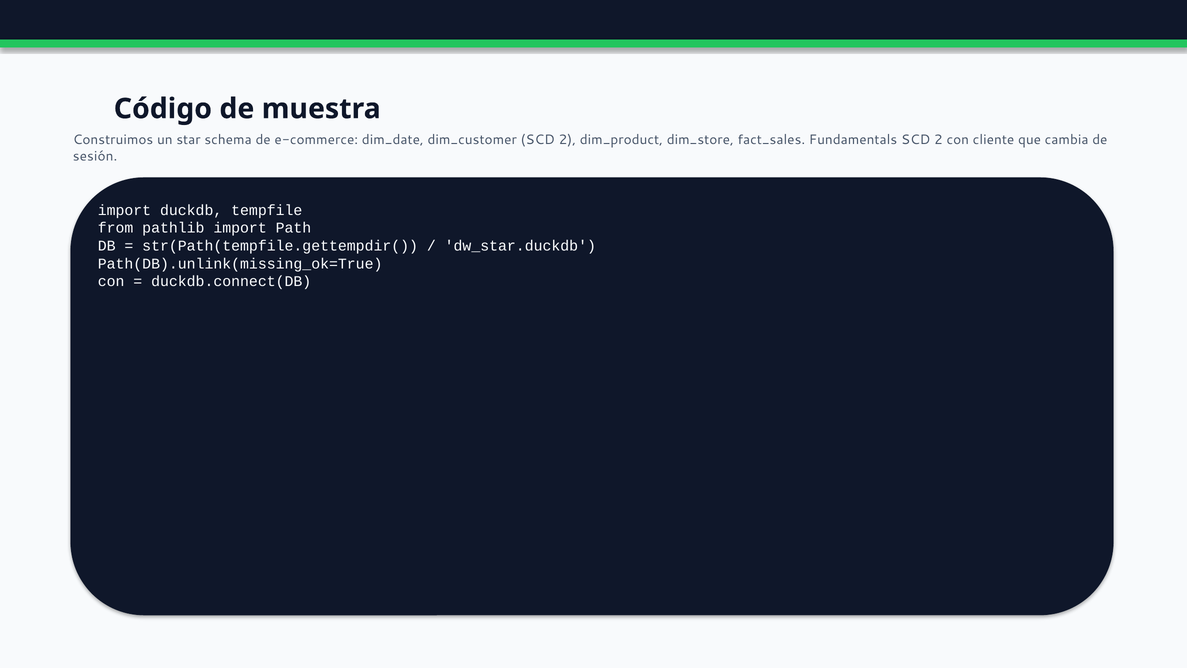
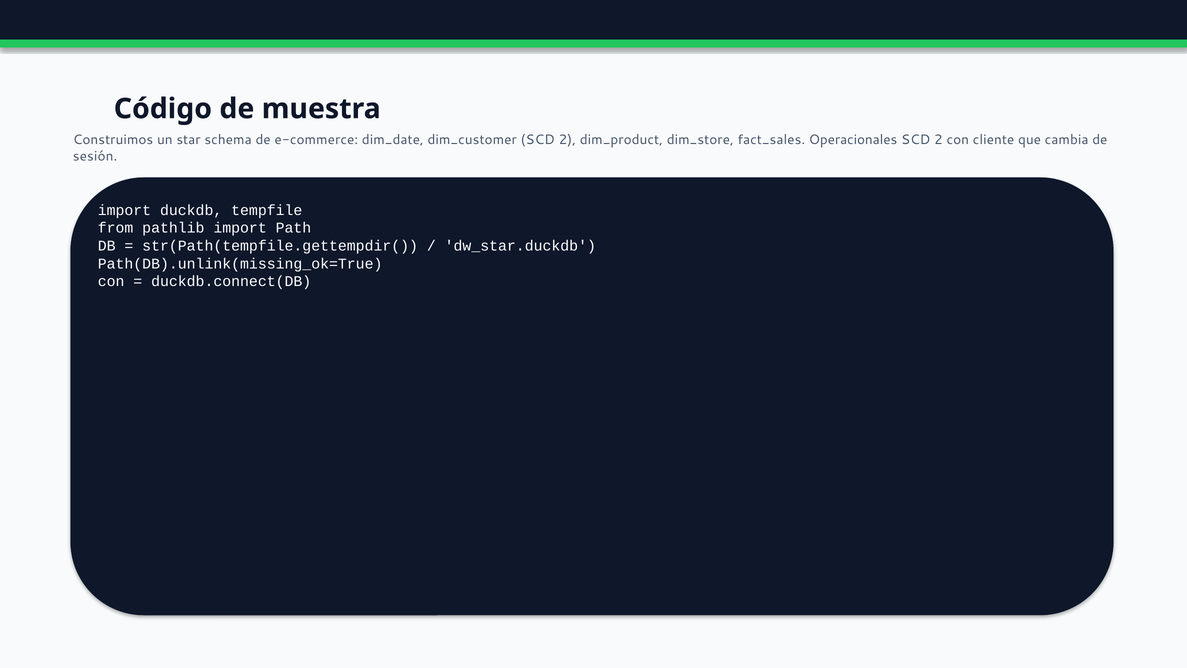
Fundamentals: Fundamentals -> Operacionales (853, 140)
